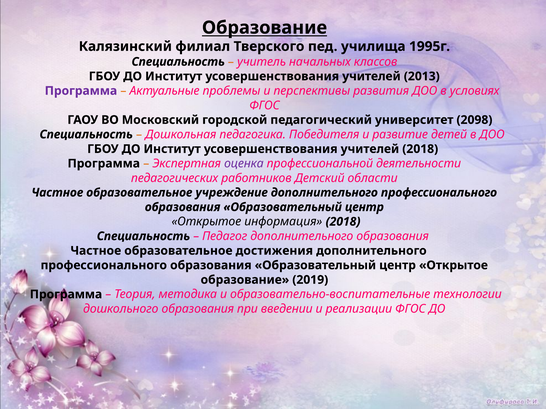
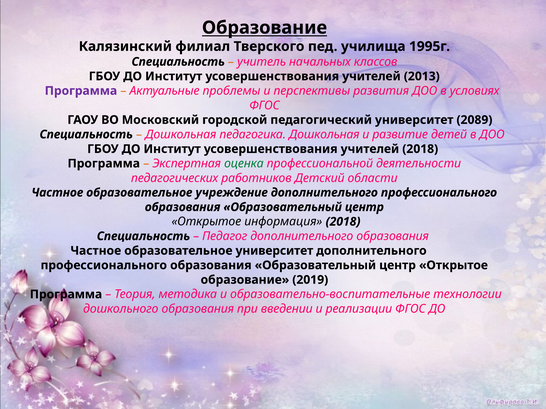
2098: 2098 -> 2089 (474, 120)
педагогика Победителя: Победителя -> Дошкольная (324, 135)
оценка colour: purple -> green (244, 164)
образовательное достижения: достижения -> университет (274, 251)
